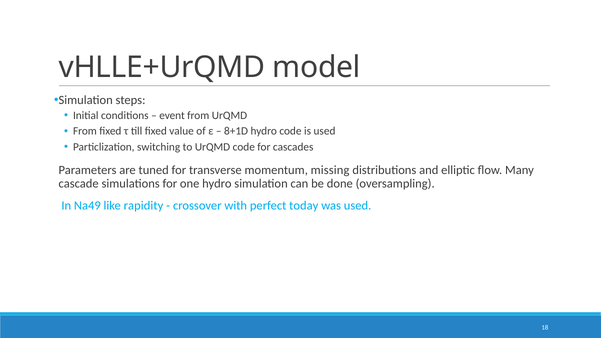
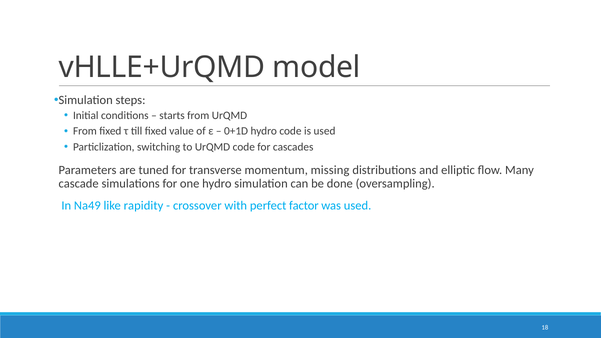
event: event -> starts (172, 115)
8+1D: 8+1D -> 0+1D (236, 131)
today: today -> factor (304, 206)
